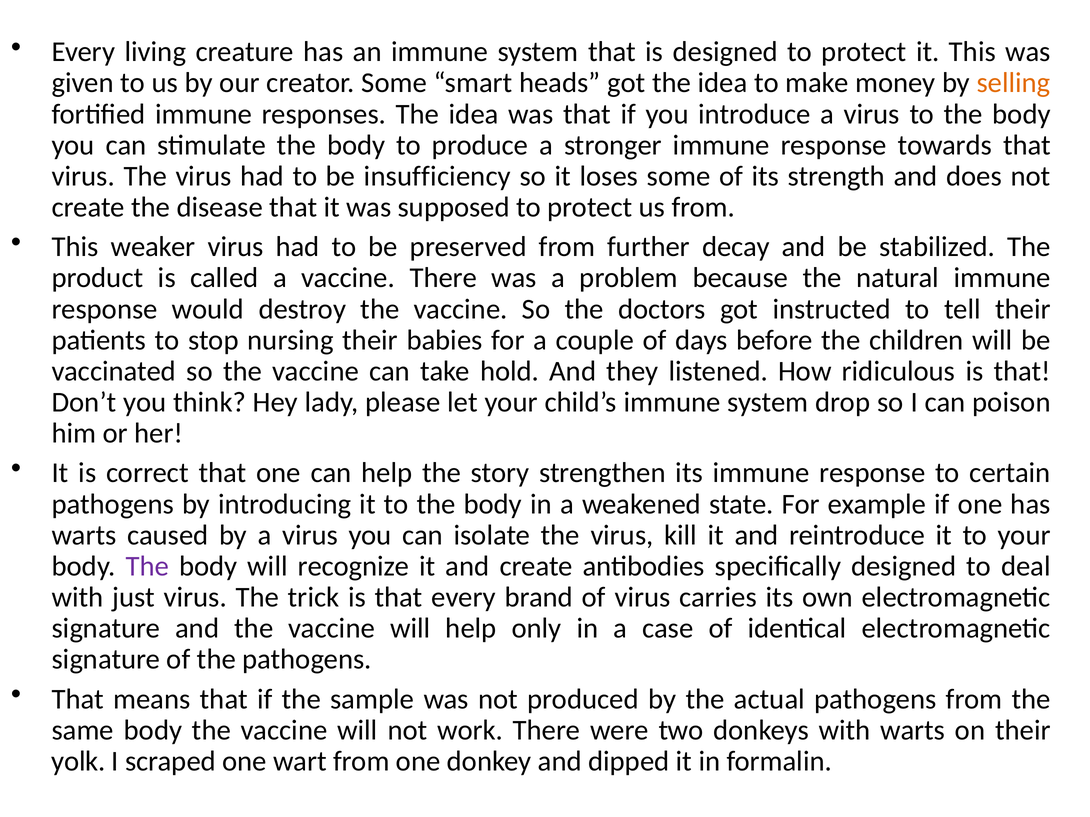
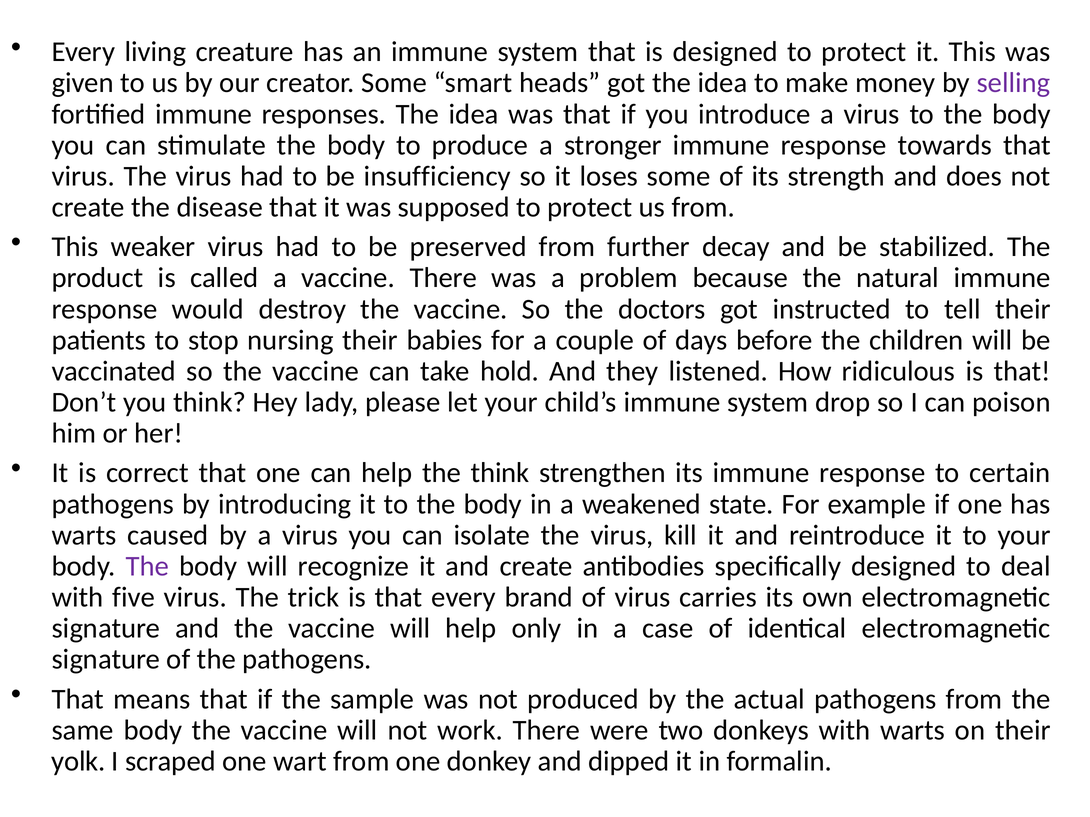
selling colour: orange -> purple (1014, 83)
the story: story -> think (500, 473)
just: just -> five (134, 598)
